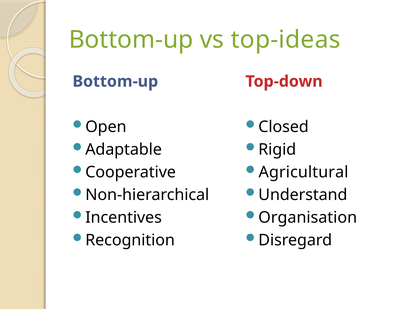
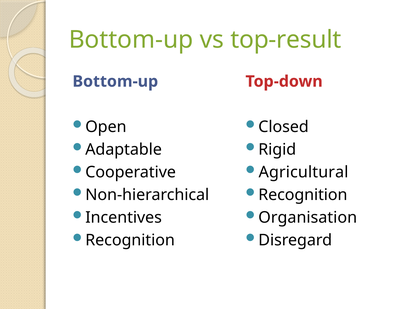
top-ideas: top-ideas -> top-result (286, 40)
Understand: Understand -> Recognition (303, 195)
